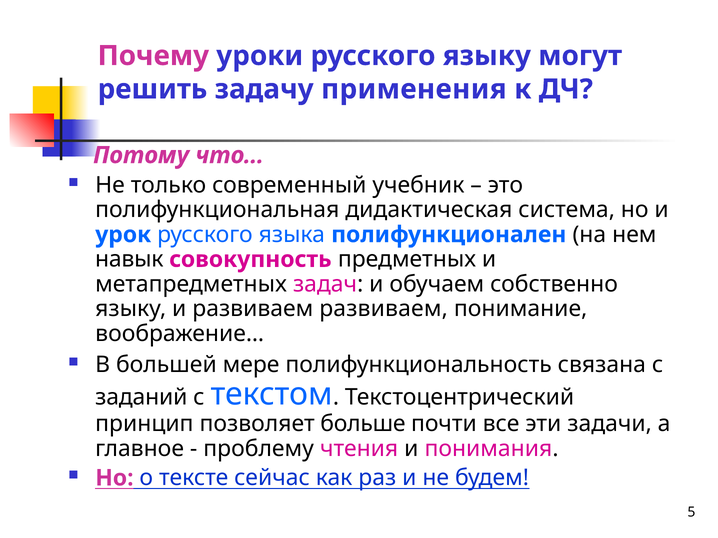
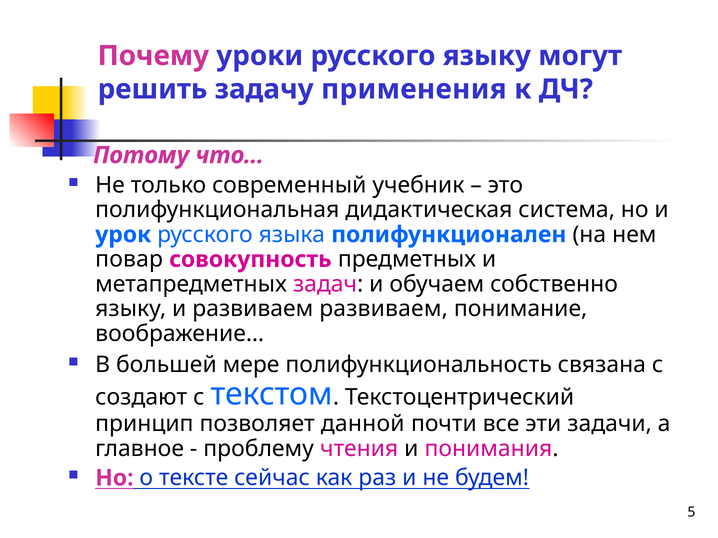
навык: навык -> повар (129, 260)
заданий: заданий -> создают (141, 398)
больше: больше -> данной (363, 424)
